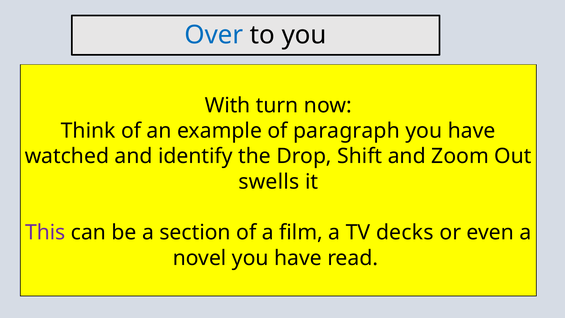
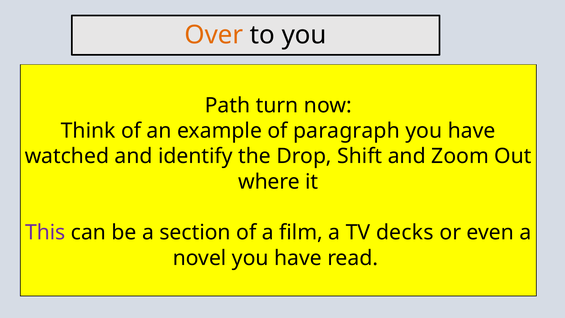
Over colour: blue -> orange (214, 35)
With: With -> Path (228, 105)
swells: swells -> where (269, 182)
